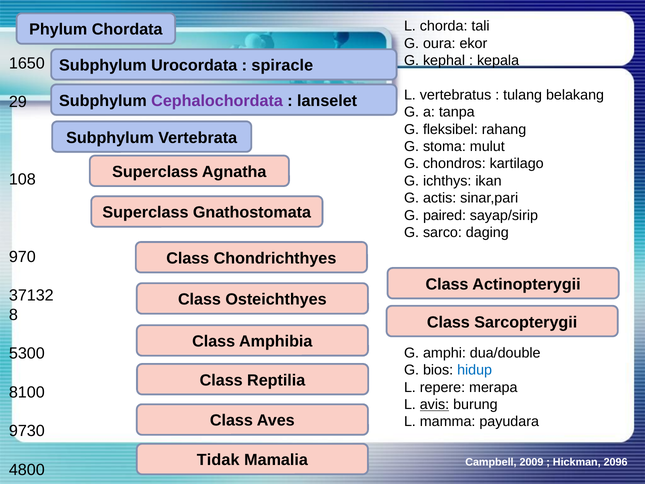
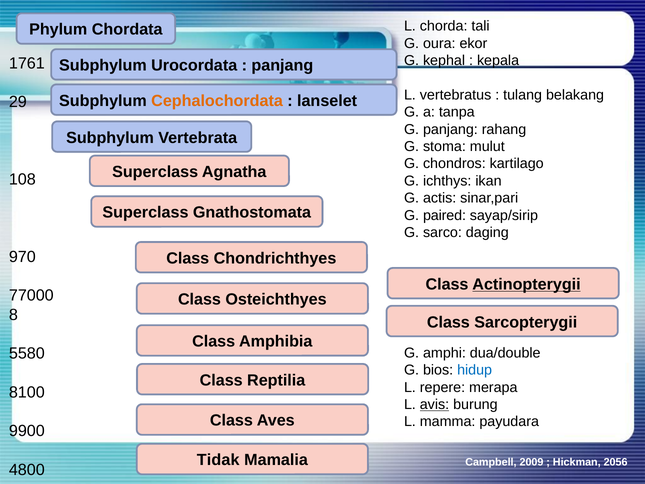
1650: 1650 -> 1761 (27, 63)
spiracle: spiracle -> panjang (282, 65)
Cephalochordata colour: purple -> orange (217, 101)
G fleksibel: fleksibel -> panjang (450, 129)
Actinopterygii underline: none -> present (527, 284)
37132: 37132 -> 77000 (31, 295)
5300: 5300 -> 5580 (27, 353)
9730: 9730 -> 9900 (27, 431)
2096: 2096 -> 2056 (616, 462)
